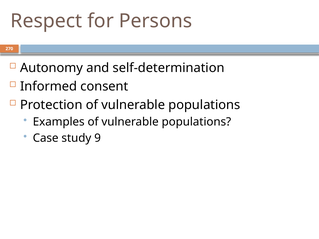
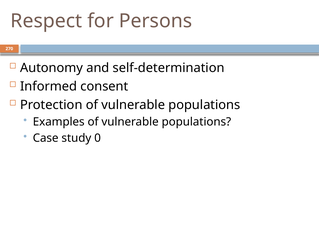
9: 9 -> 0 (98, 138)
